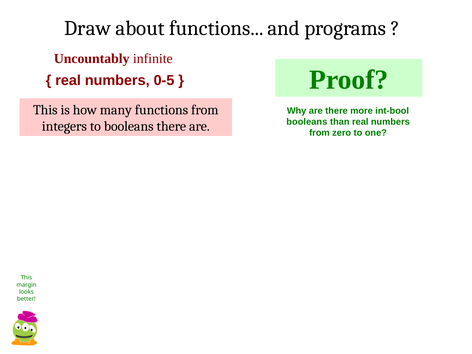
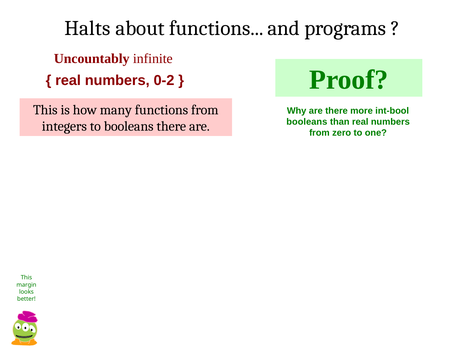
Draw: Draw -> Halts (87, 28)
0-5: 0-5 -> 0-2 (164, 81)
